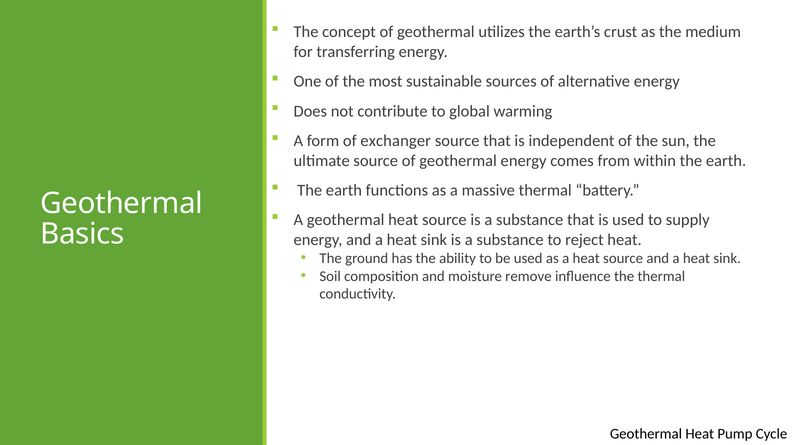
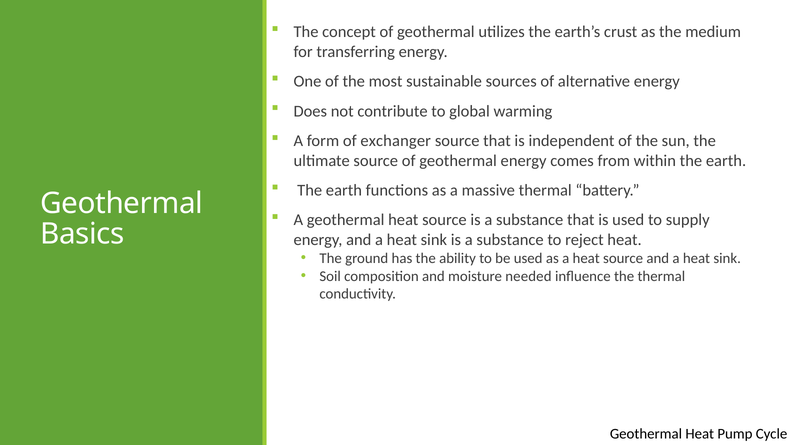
remove: remove -> needed (528, 276)
